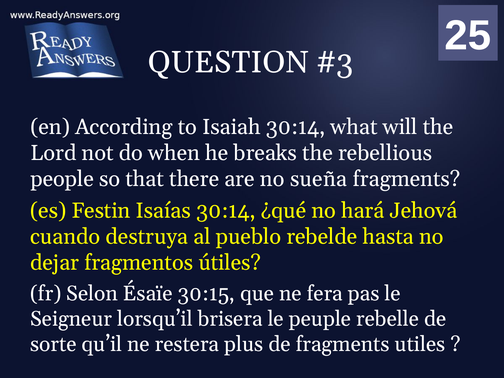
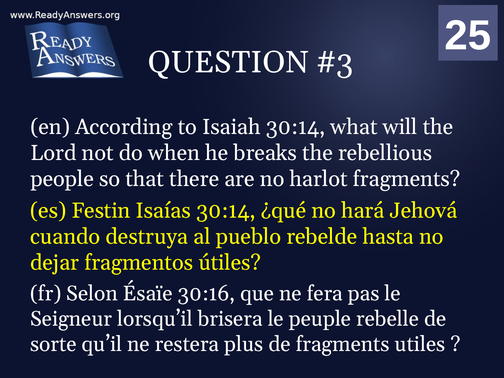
sueña: sueña -> harlot (319, 179)
30:15: 30:15 -> 30:16 (206, 294)
